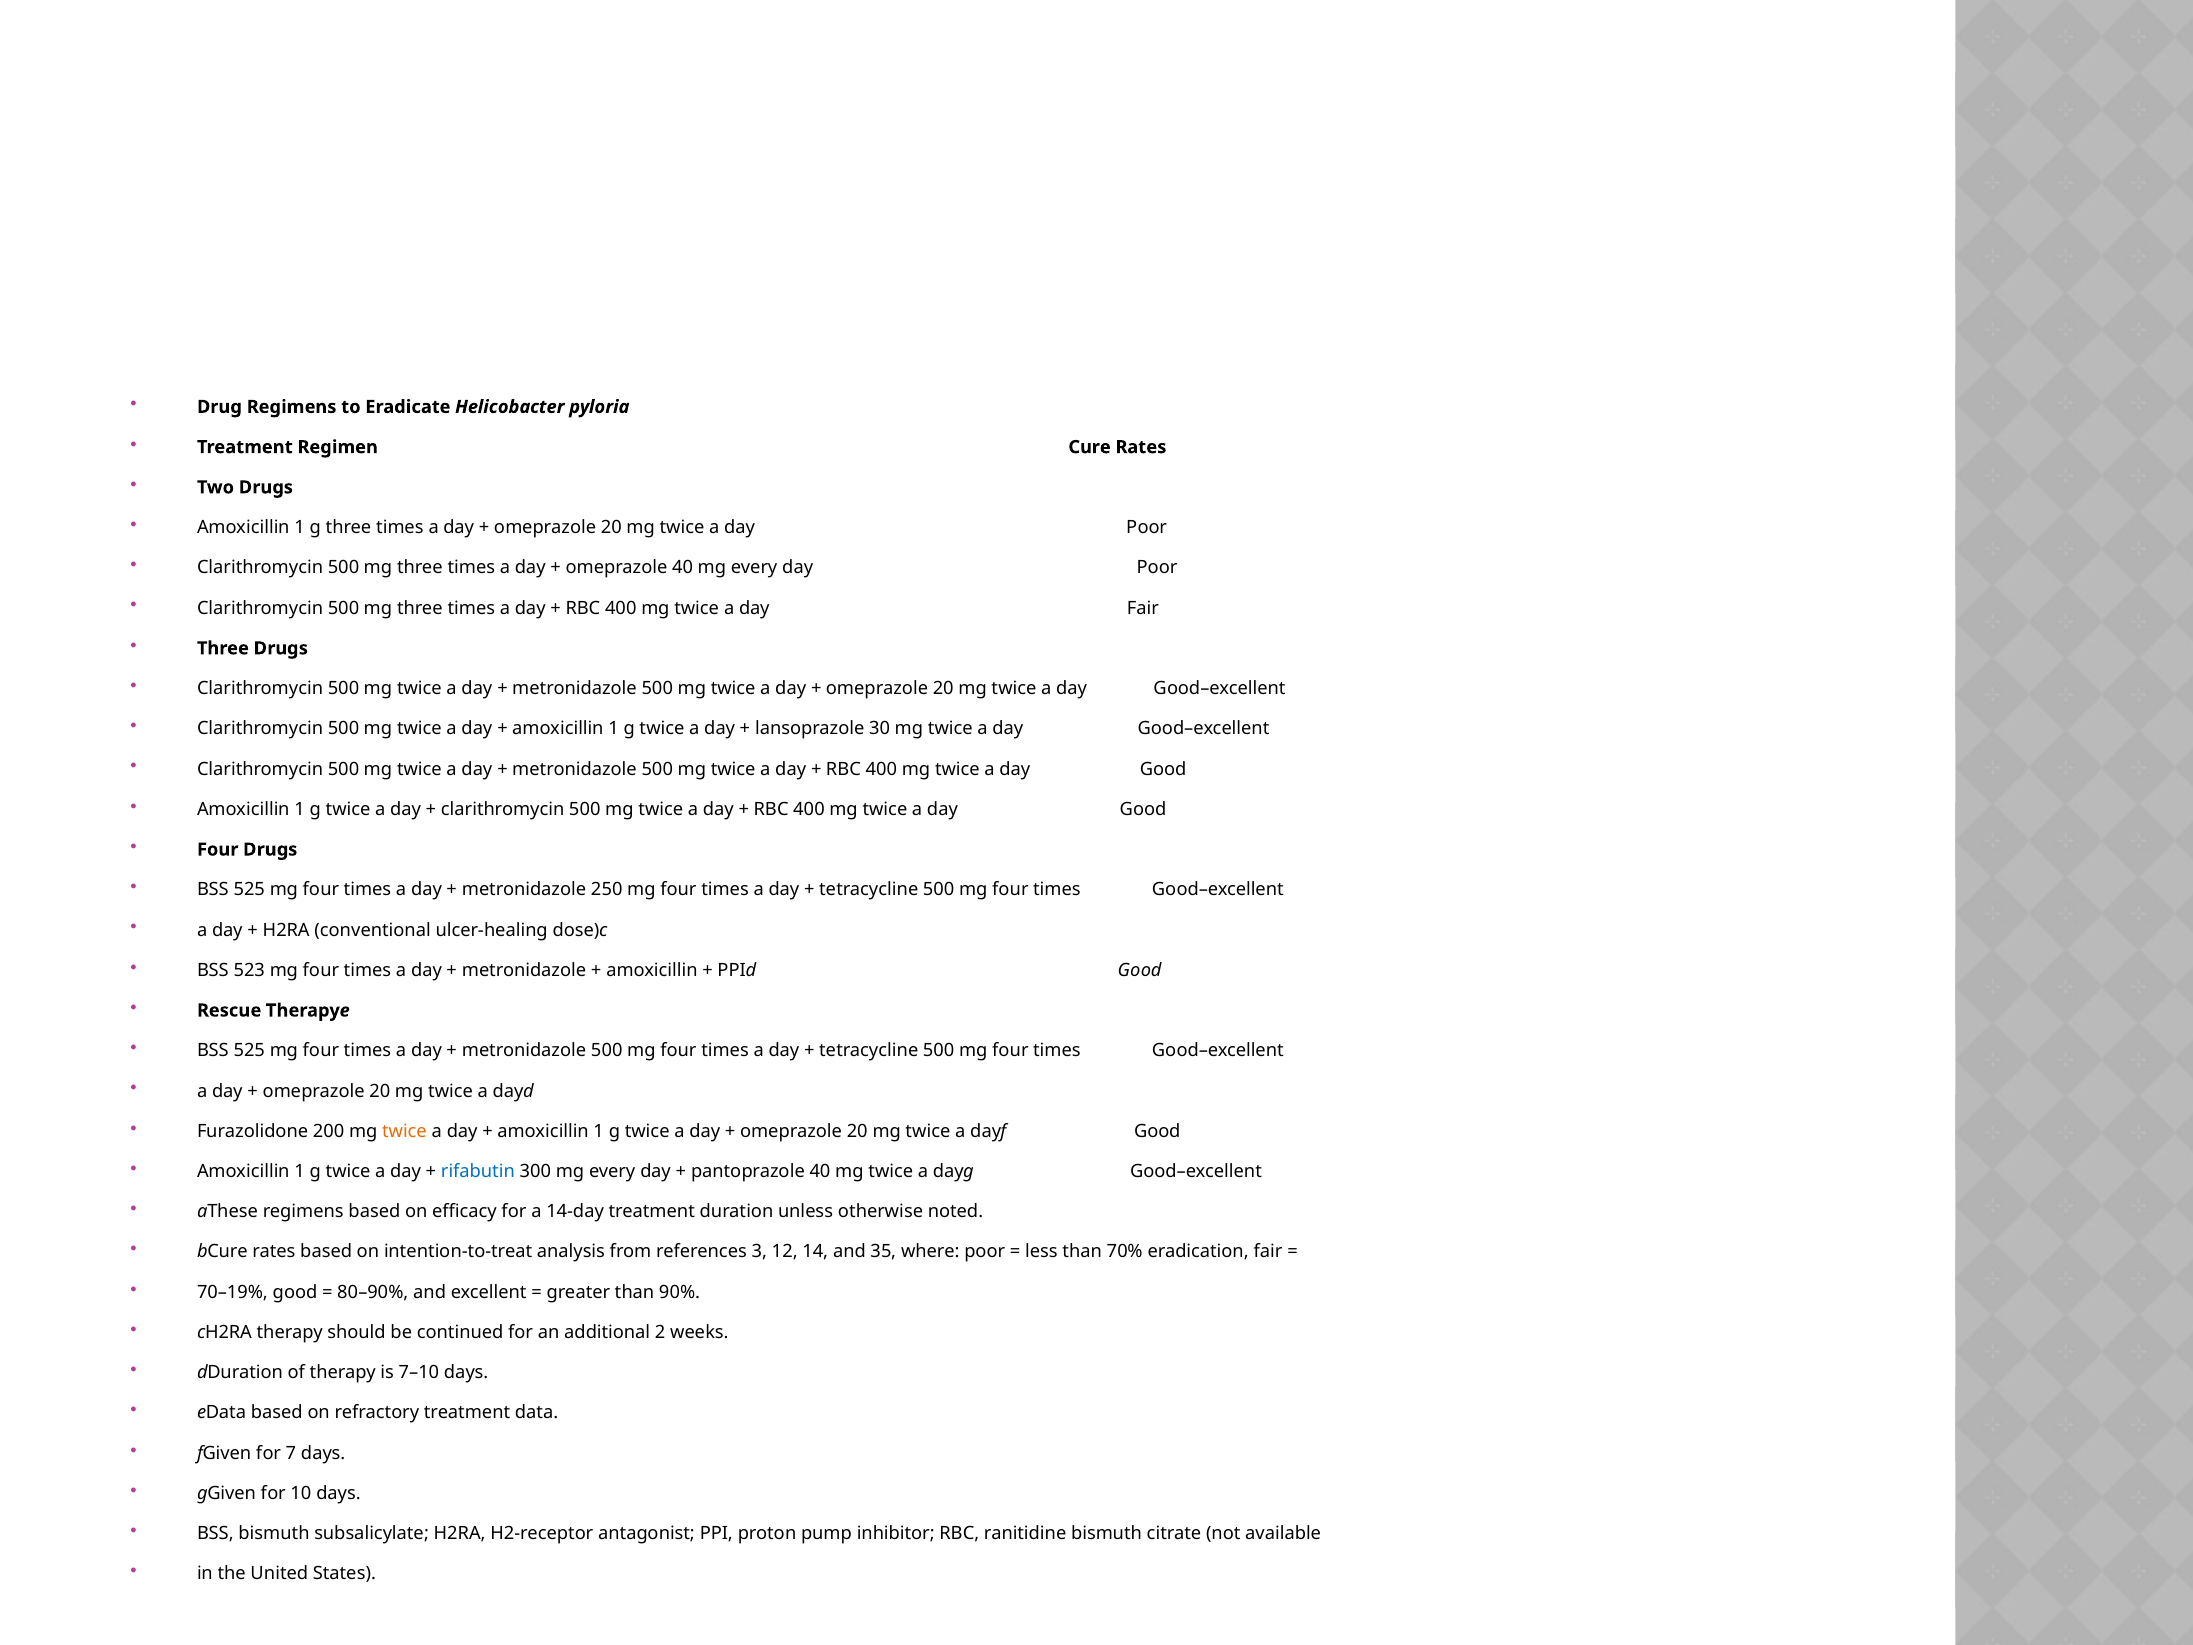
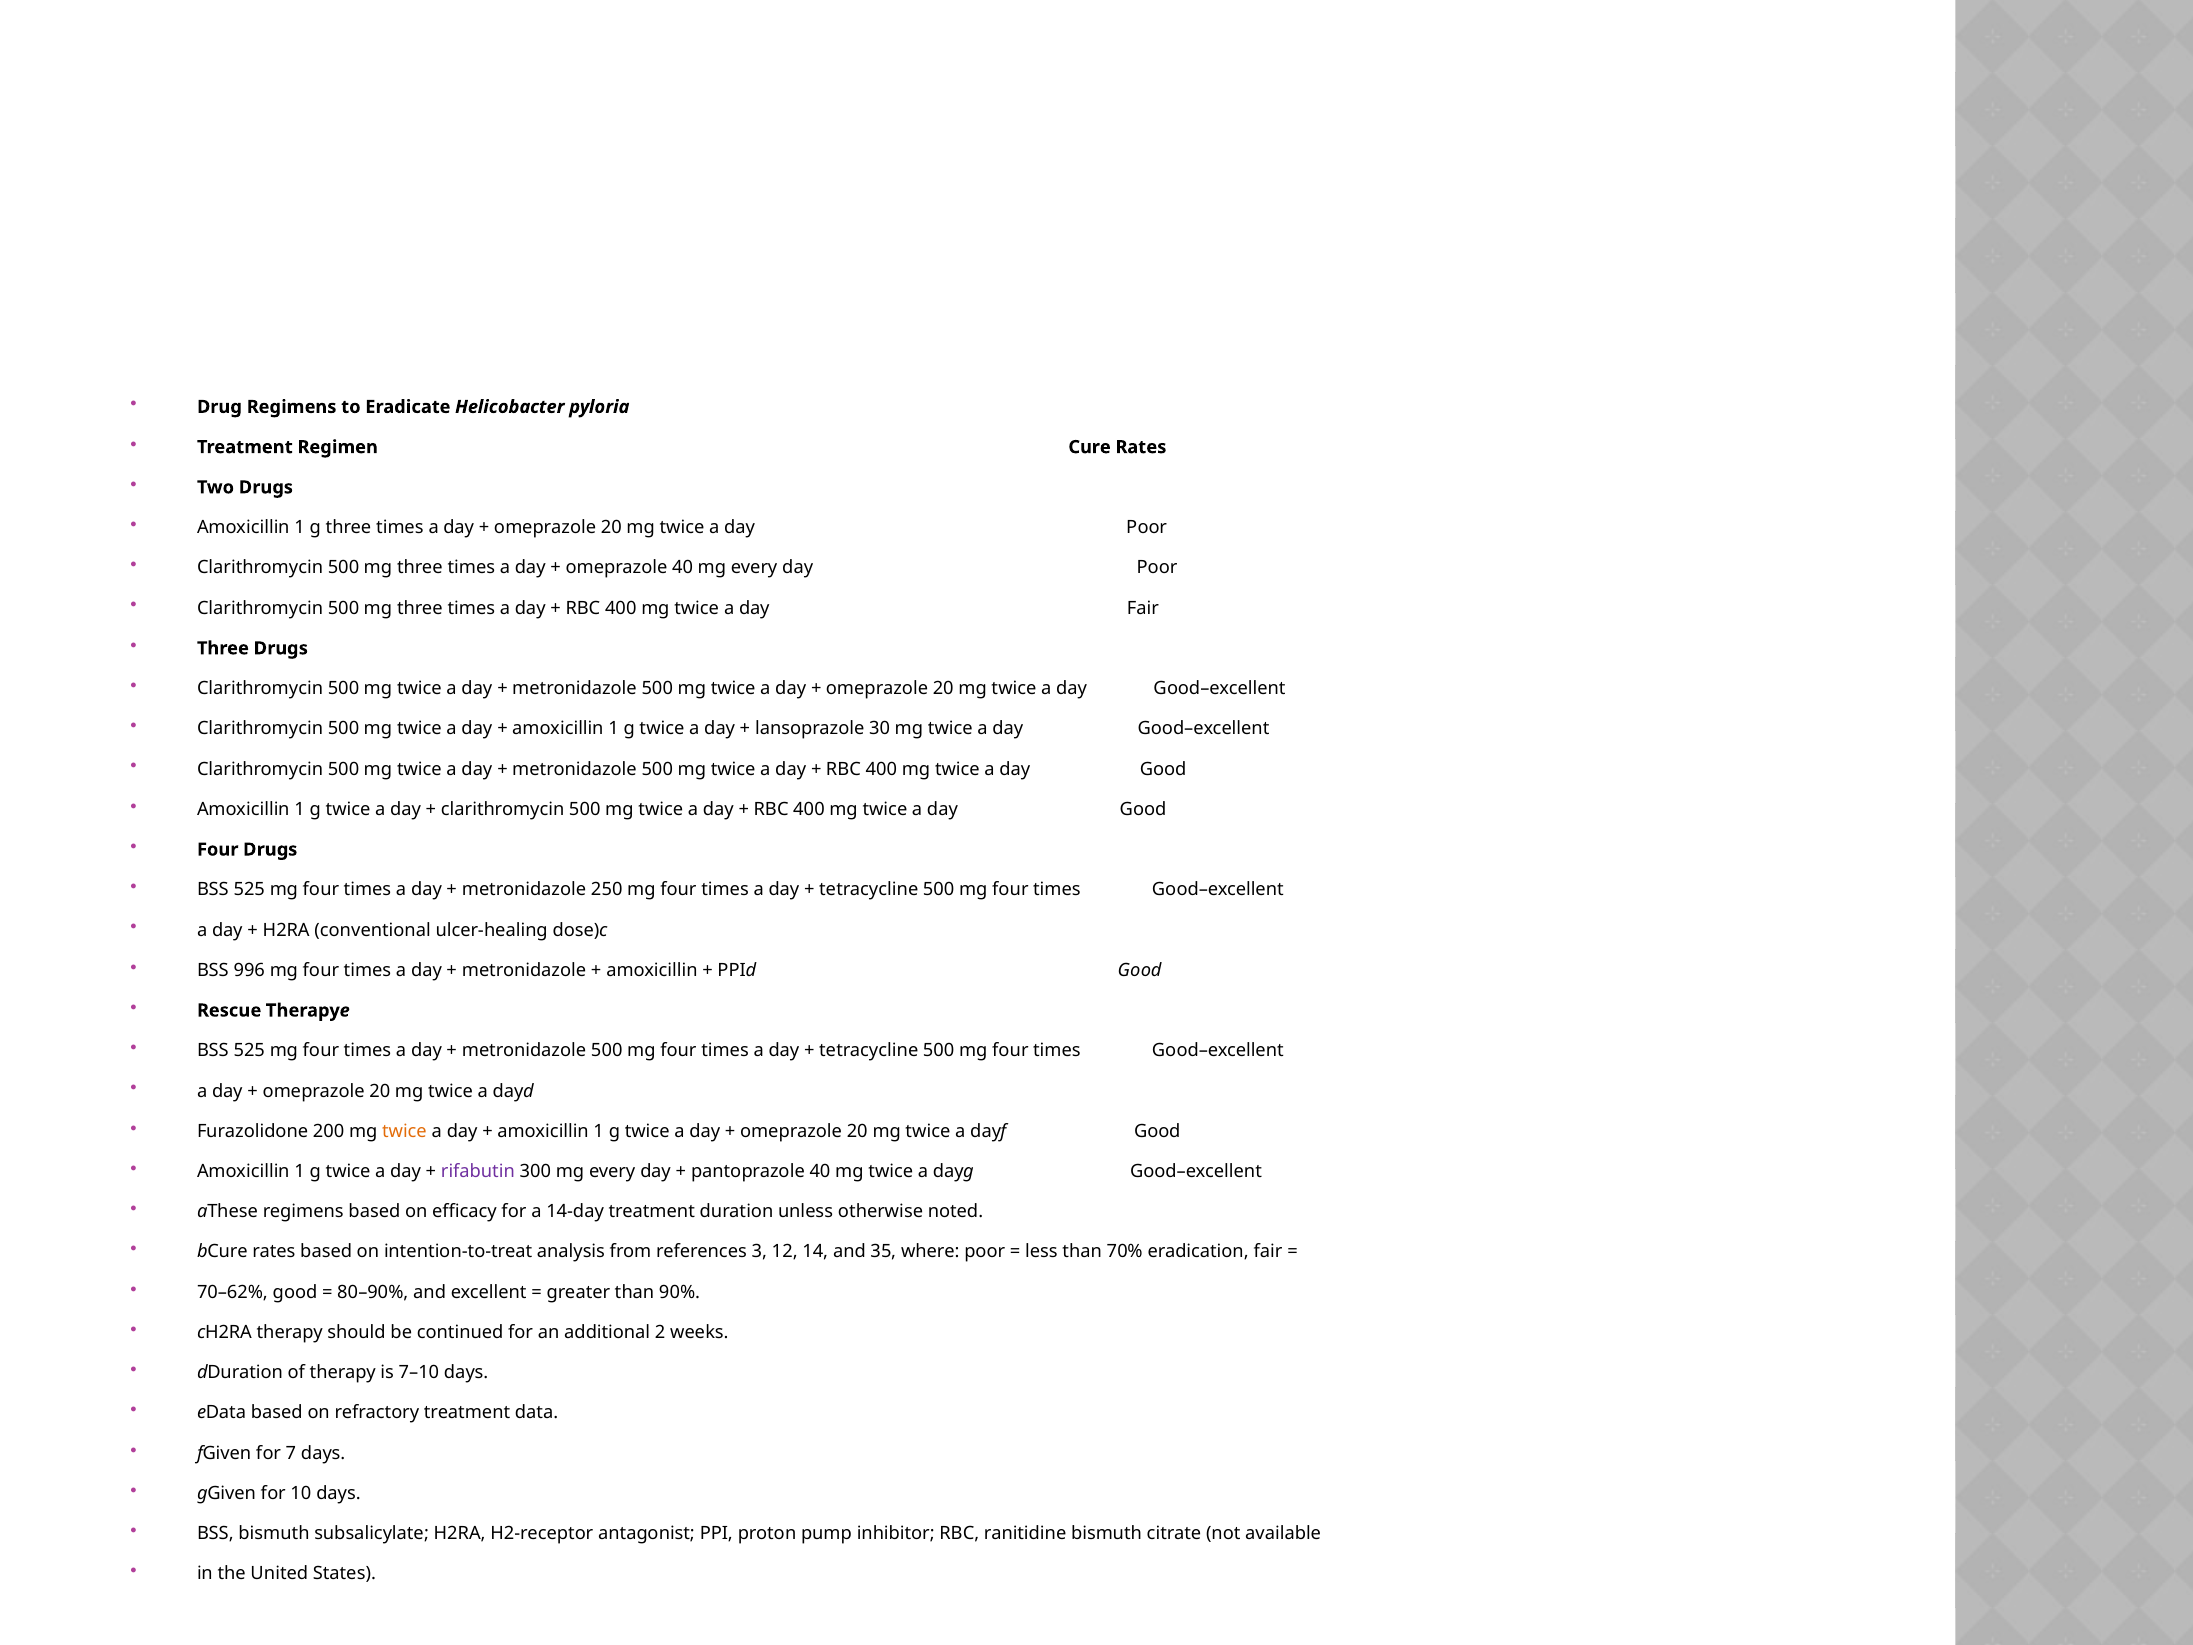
523: 523 -> 996 (249, 970)
rifabutin colour: blue -> purple (478, 1171)
70–19%: 70–19% -> 70–62% (232, 1292)
